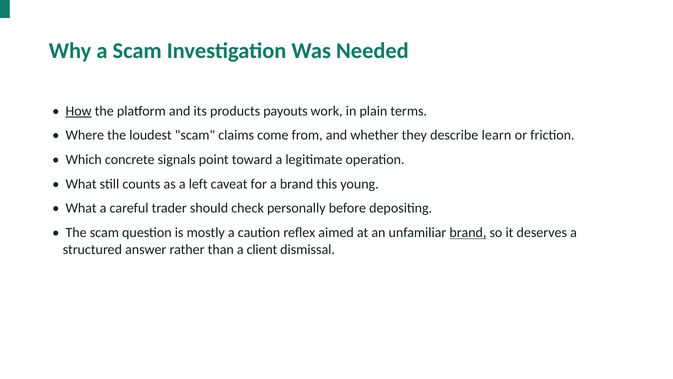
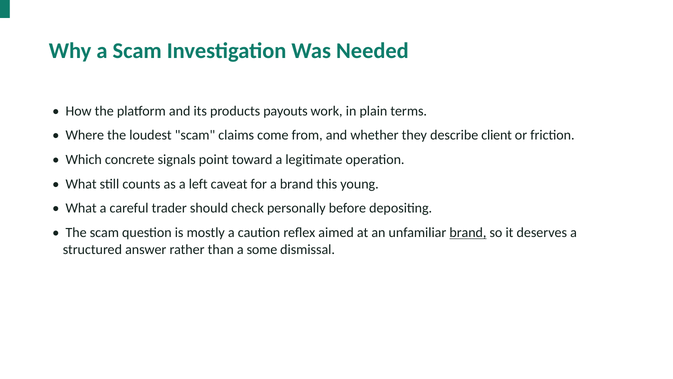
How underline: present -> none (79, 111)
learn: learn -> client (497, 135)
client: client -> some (262, 249)
